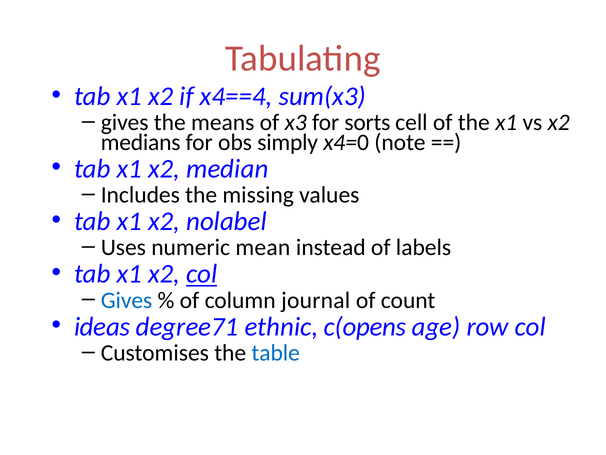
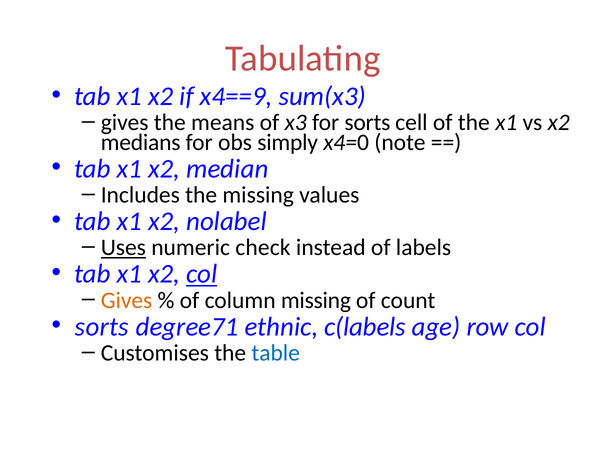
x4==4: x4==4 -> x4==9 (236, 96)
Uses underline: none -> present (123, 247)
mean: mean -> check (263, 247)
Gives colour: blue -> orange (127, 300)
column journal: journal -> missing (316, 300)
ideas: ideas -> sorts (102, 326)
c(opens: c(opens -> c(labels (365, 326)
